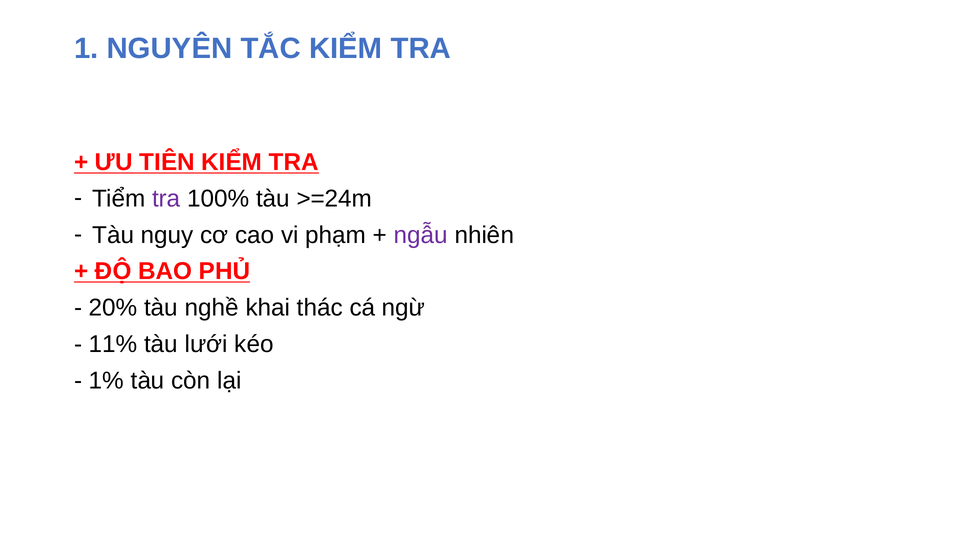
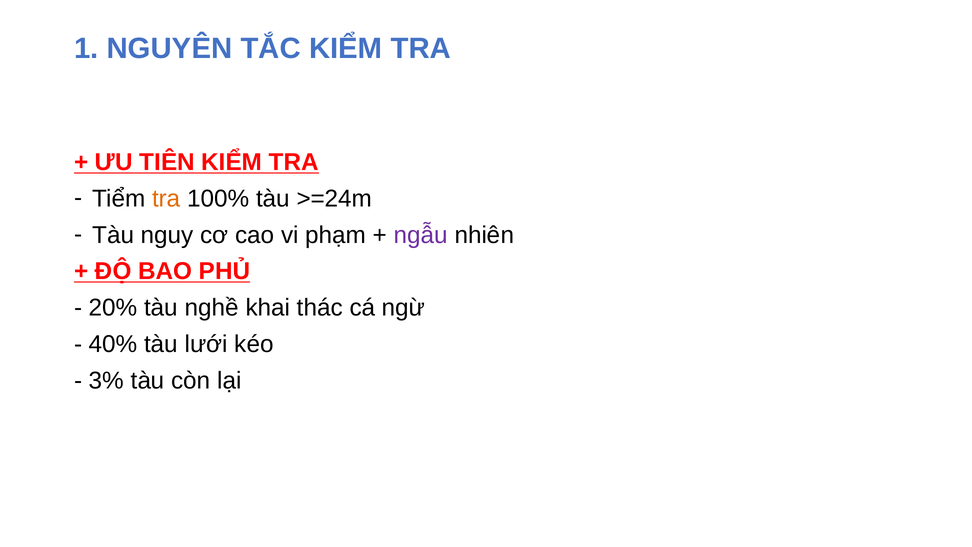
tra colour: purple -> orange (166, 199)
11%: 11% -> 40% (113, 344)
1%: 1% -> 3% (106, 380)
